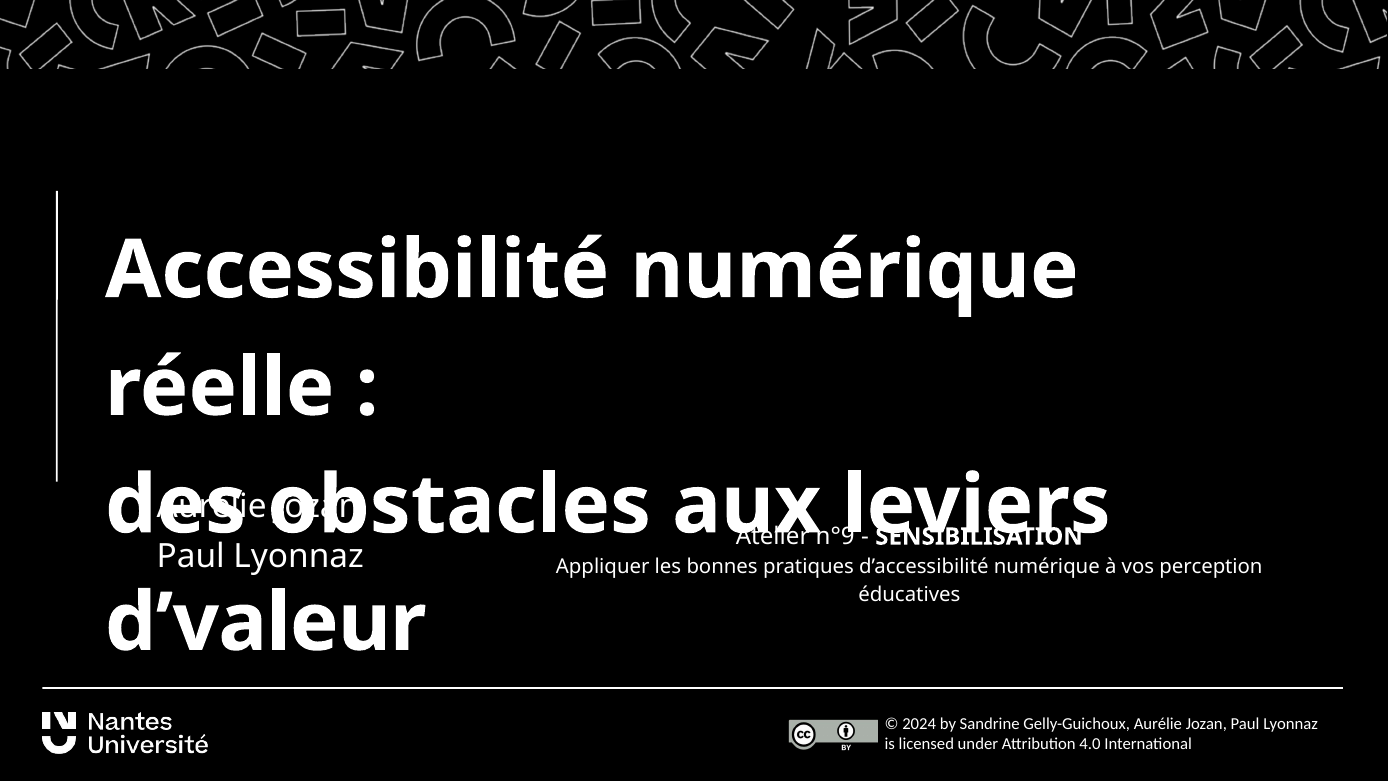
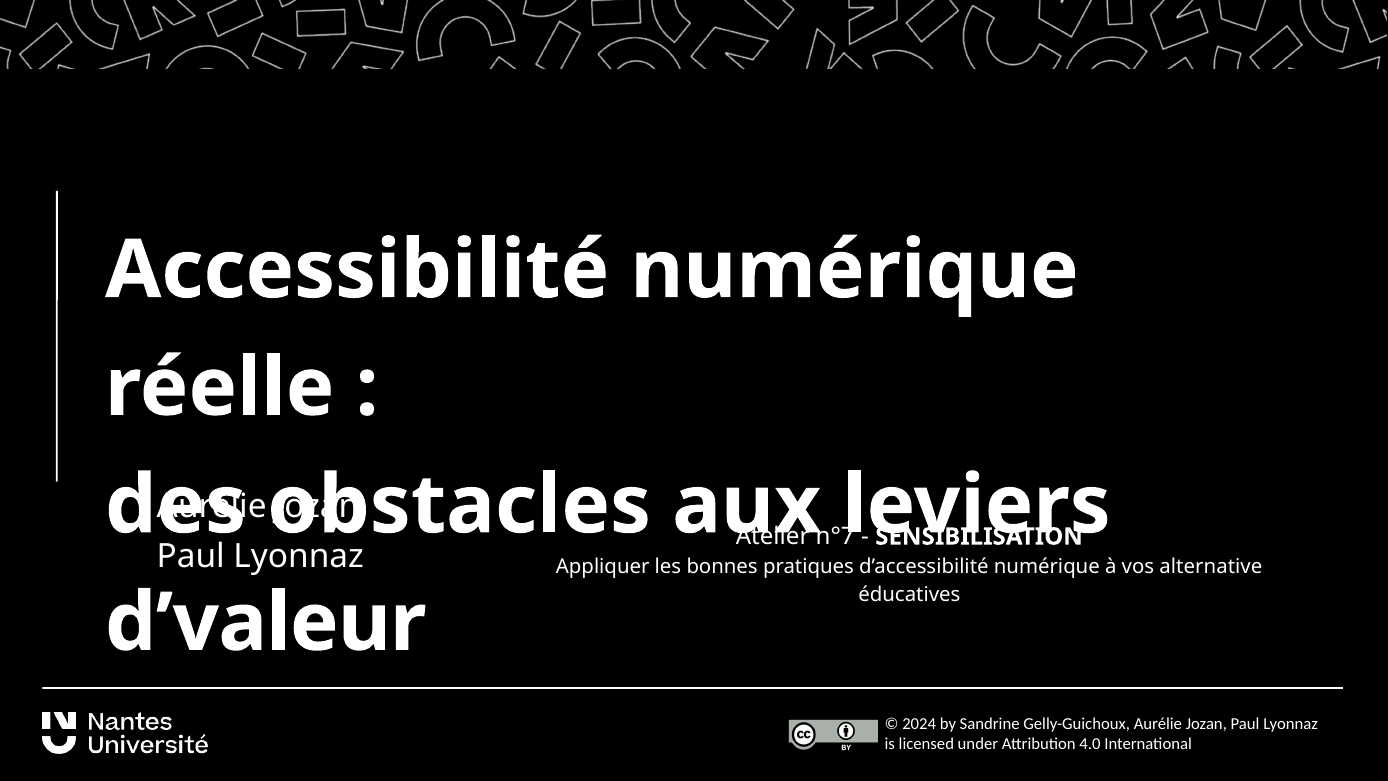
n°9: n°9 -> n°7 (835, 536)
perception: perception -> alternative (1211, 566)
